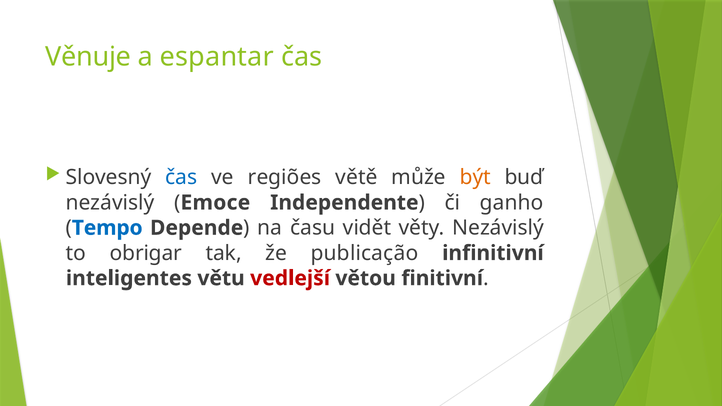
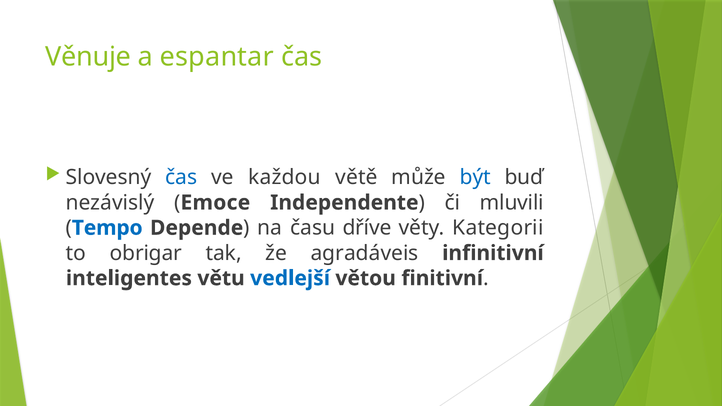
regiões: regiões -> každou (285, 177)
být colour: orange -> blue (475, 177)
ganho: ganho -> mluvili (512, 203)
vidět: vidět -> dříve (367, 228)
věty Nezávislý: Nezávislý -> Kategorii (498, 228)
publicação: publicação -> agradáveis (365, 253)
vedlejší colour: red -> blue (290, 278)
